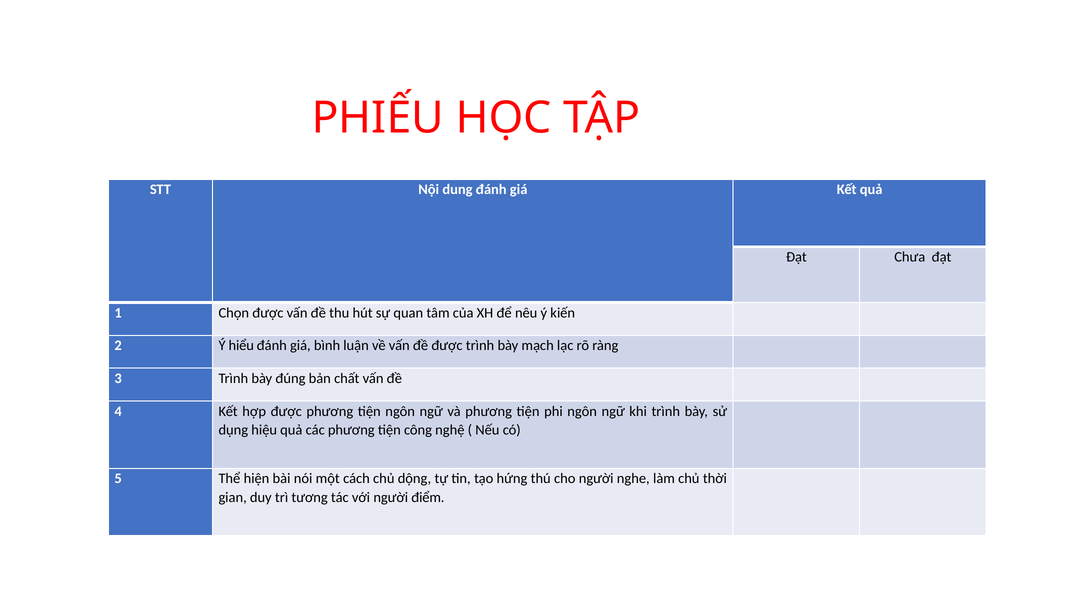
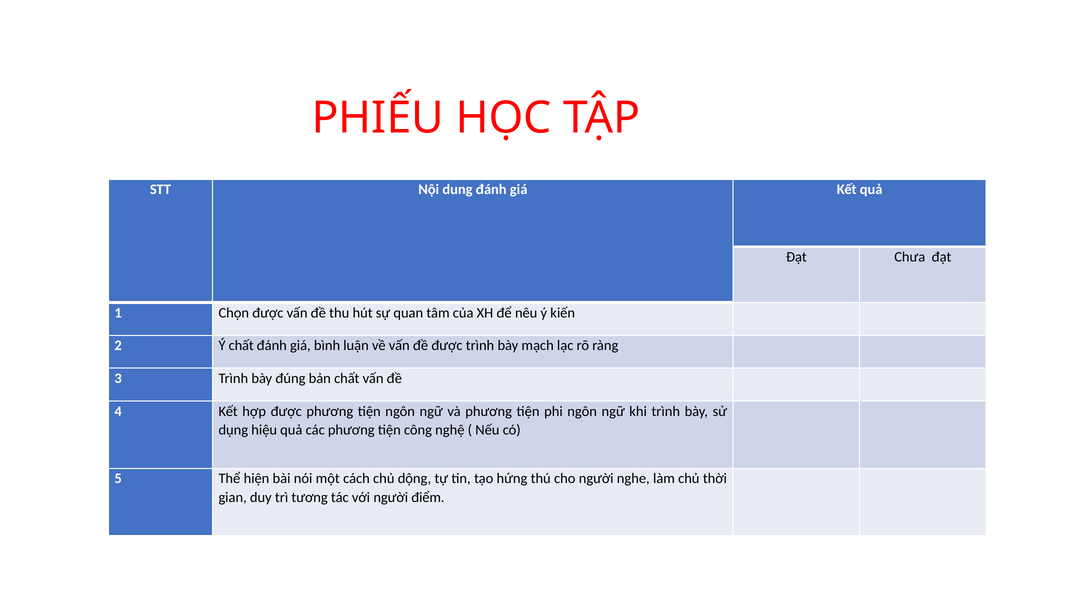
Ý hiểu: hiểu -> chất (241, 346)
